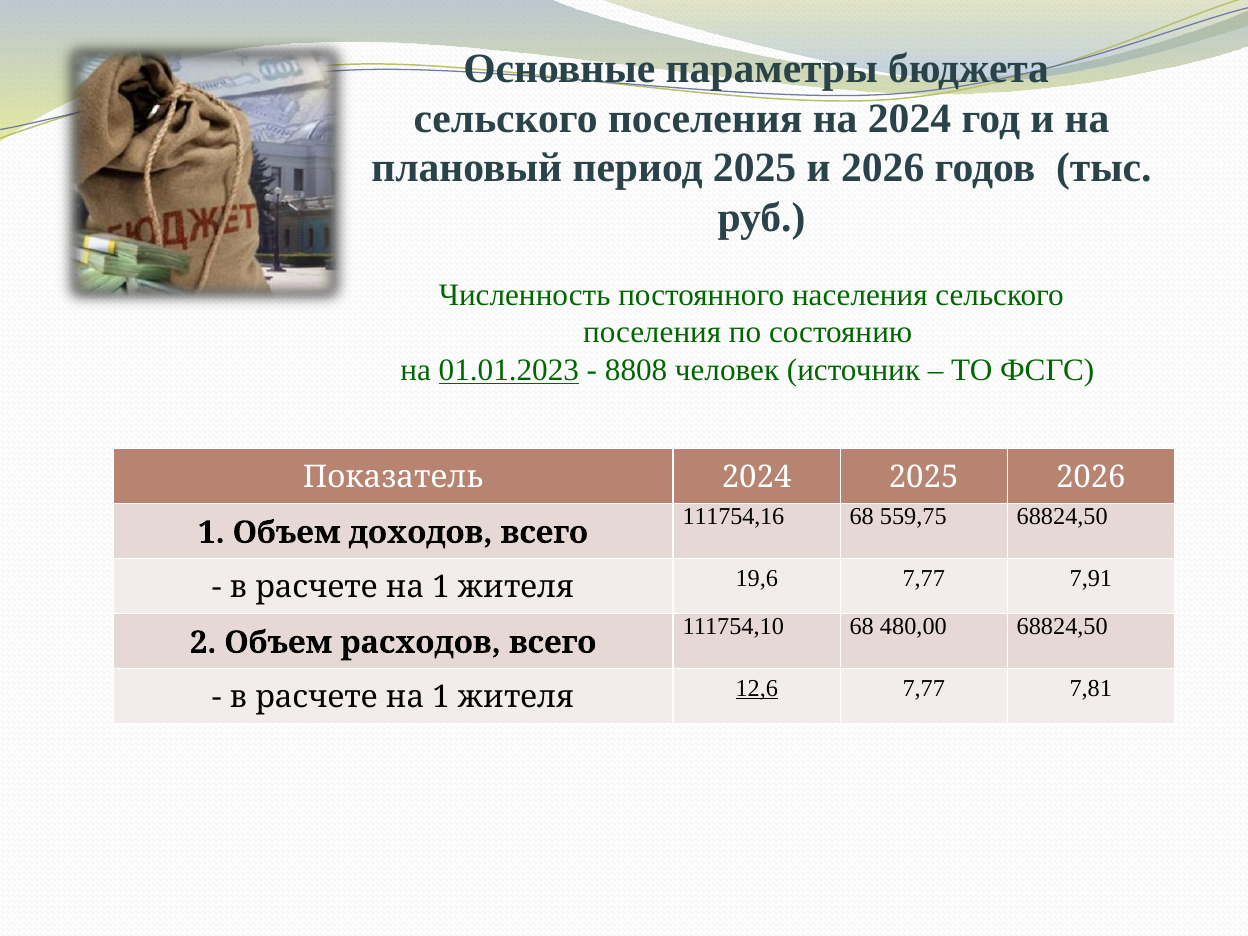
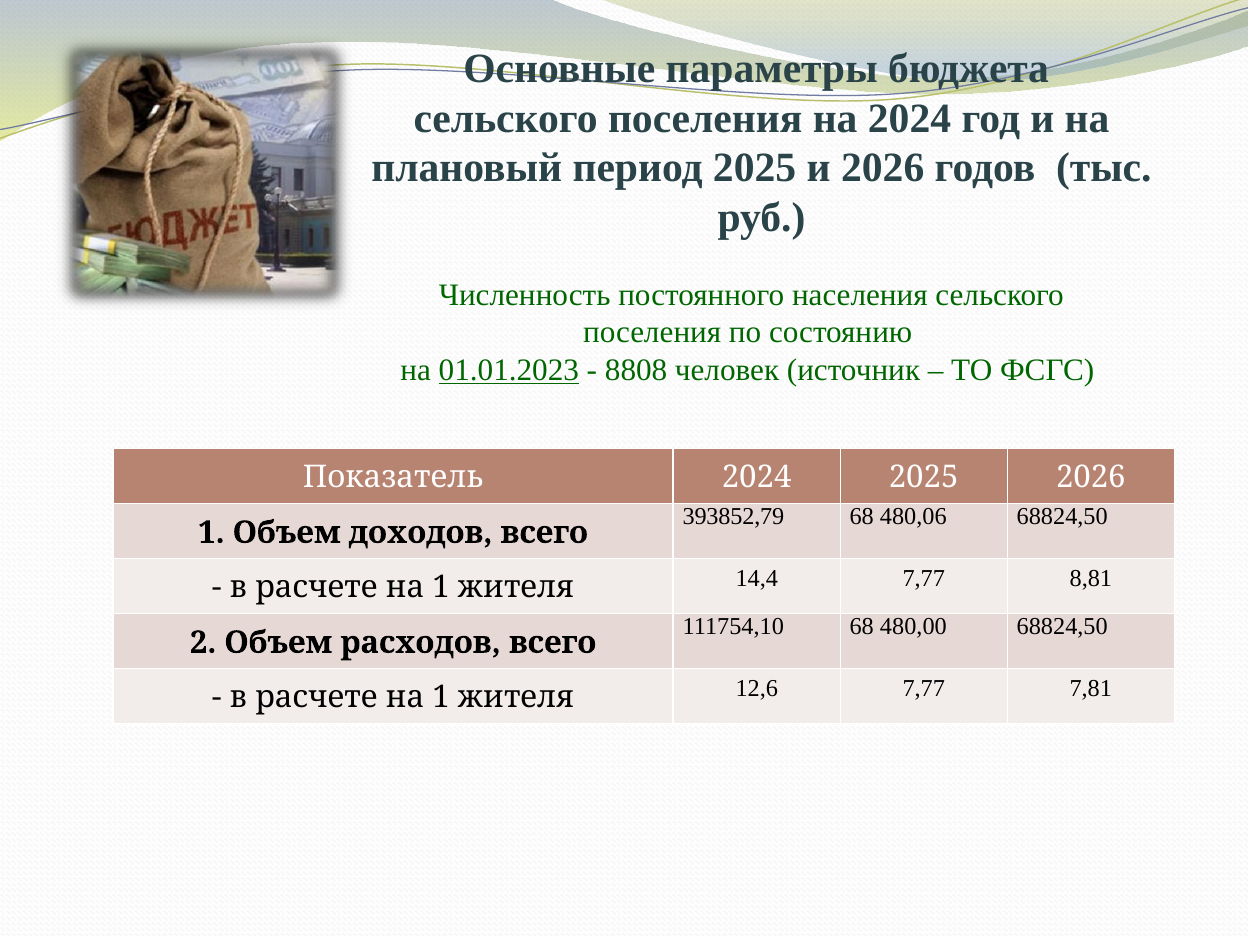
111754,16: 111754,16 -> 393852,79 (733, 517)
559,75: 559,75 -> 480,06 (913, 517)
19,6: 19,6 -> 14,4 (757, 578)
7,91: 7,91 -> 8,81 (1091, 578)
12,6 underline: present -> none (757, 688)
